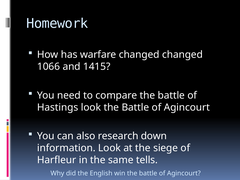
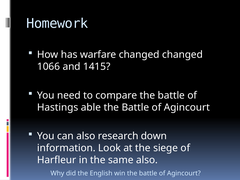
Hastings look: look -> able (91, 107)
same tells: tells -> also (147, 160)
